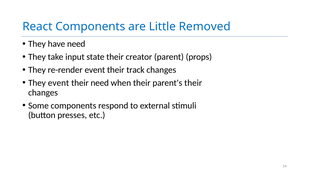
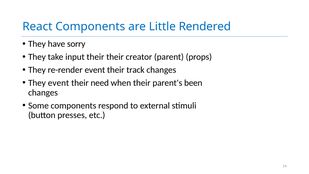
Removed: Removed -> Rendered (205, 27)
have need: need -> sorry (76, 44)
input state: state -> their (95, 57)
parent's their: their -> been (193, 83)
